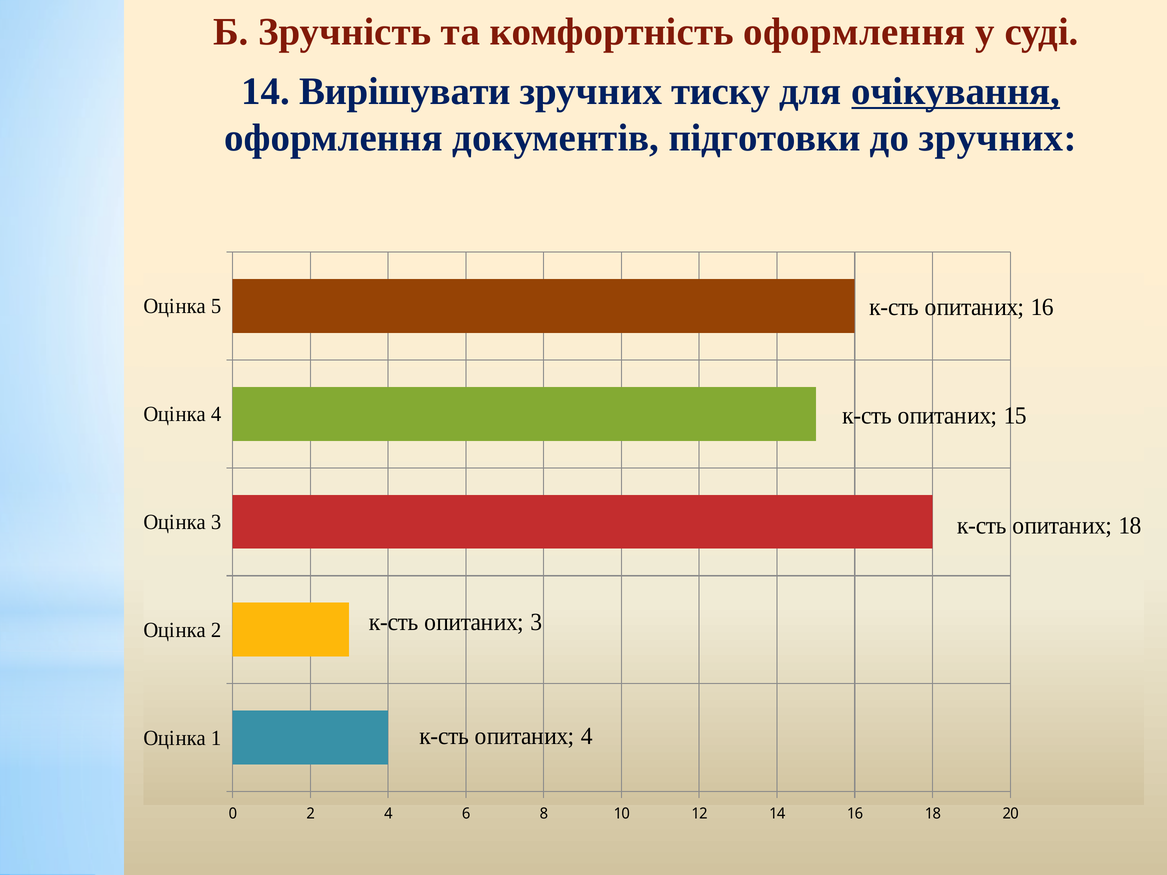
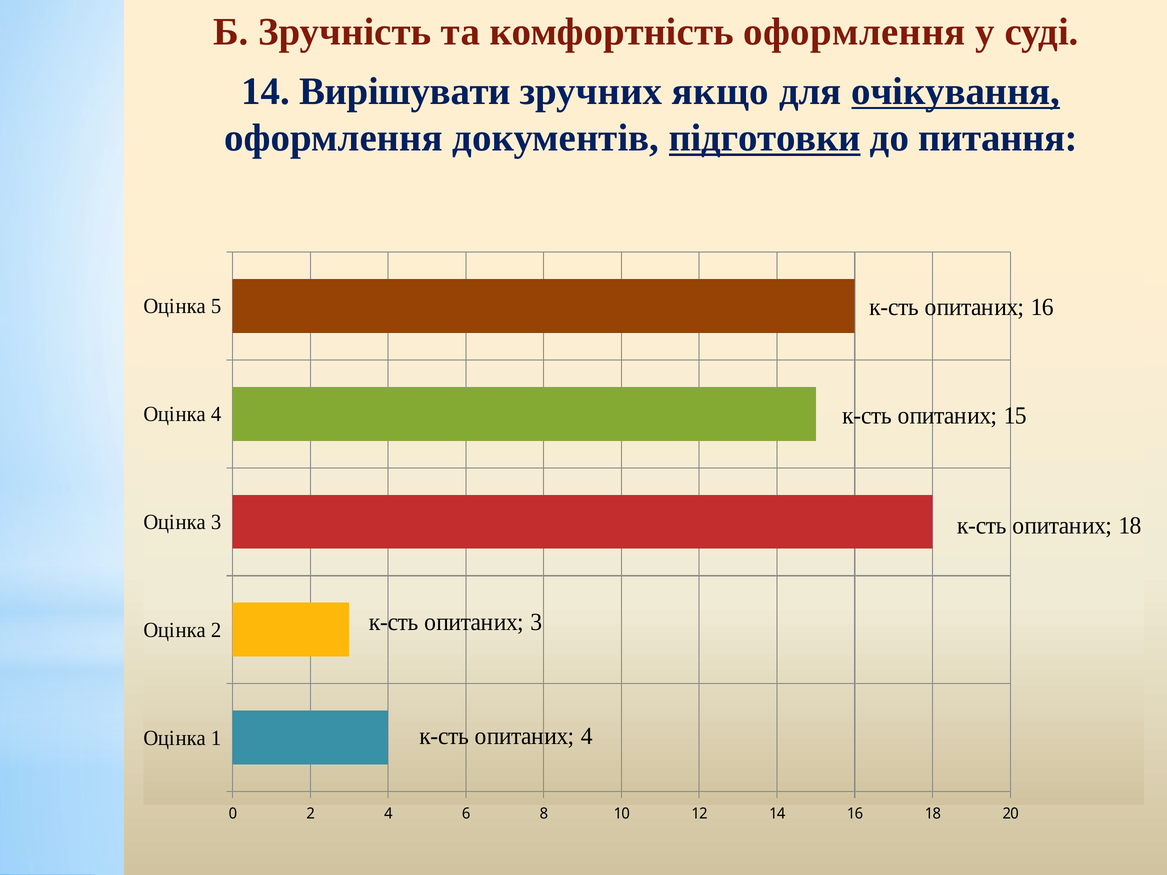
тиску: тиску -> якщо (720, 91)
підготовки underline: none -> present (765, 138)
до зручних: зручних -> питання (998, 138)
